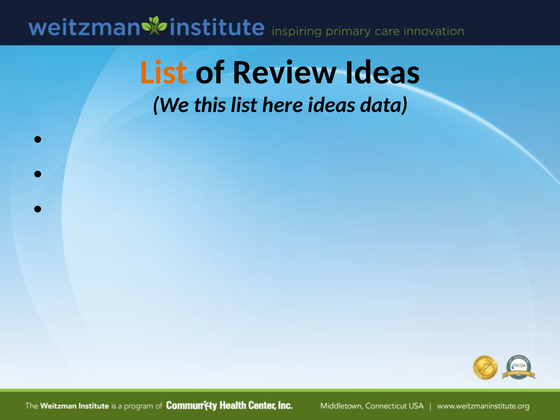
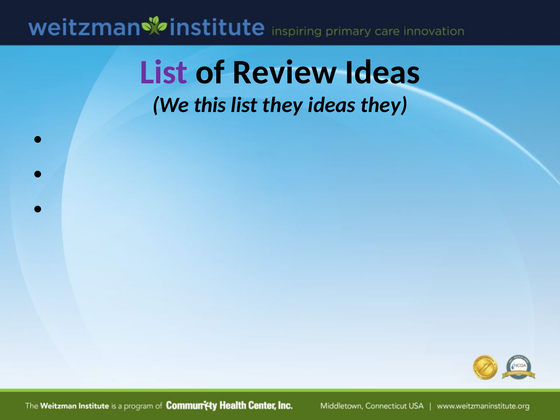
List colour: orange -> purple (164, 72)
list here: here -> they (283, 105)
ideas data: data -> they (384, 105)
